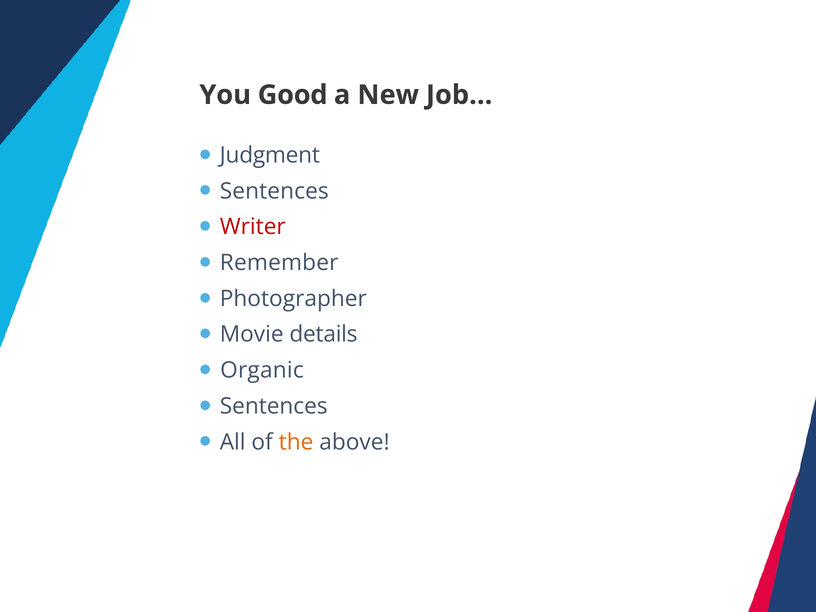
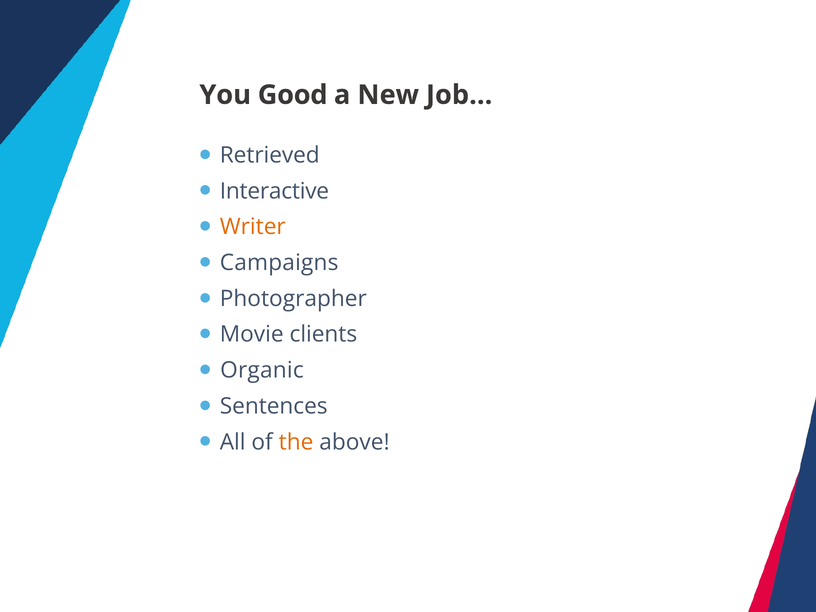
Judgment: Judgment -> Retrieved (270, 155)
Sentences: Sentences -> Interactive (274, 191)
Writer colour: red -> orange (253, 227)
Remember: Remember -> Campaigns (279, 263)
details: details -> clients (323, 334)
